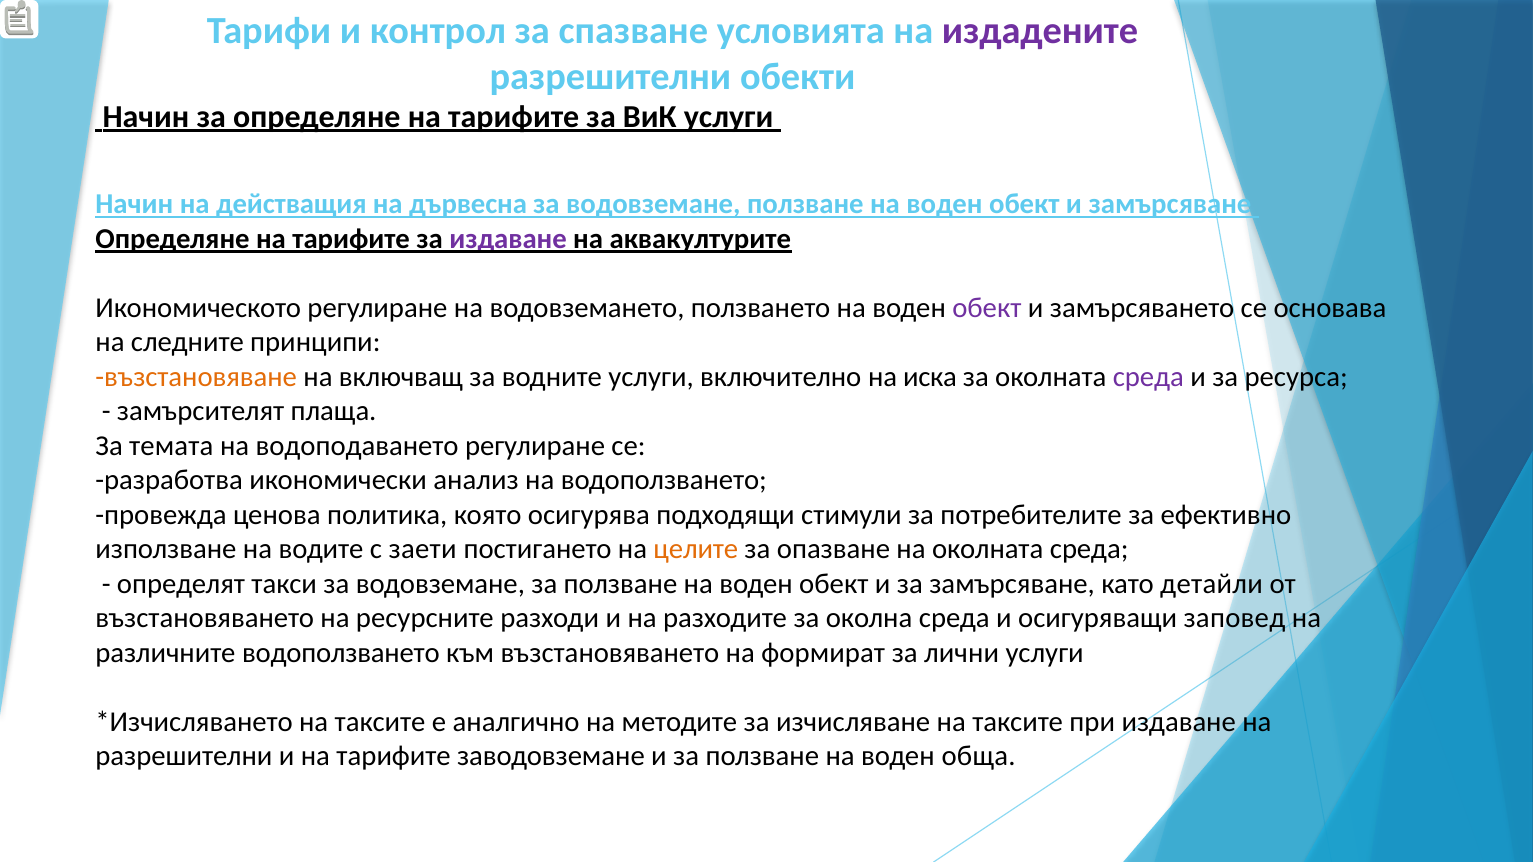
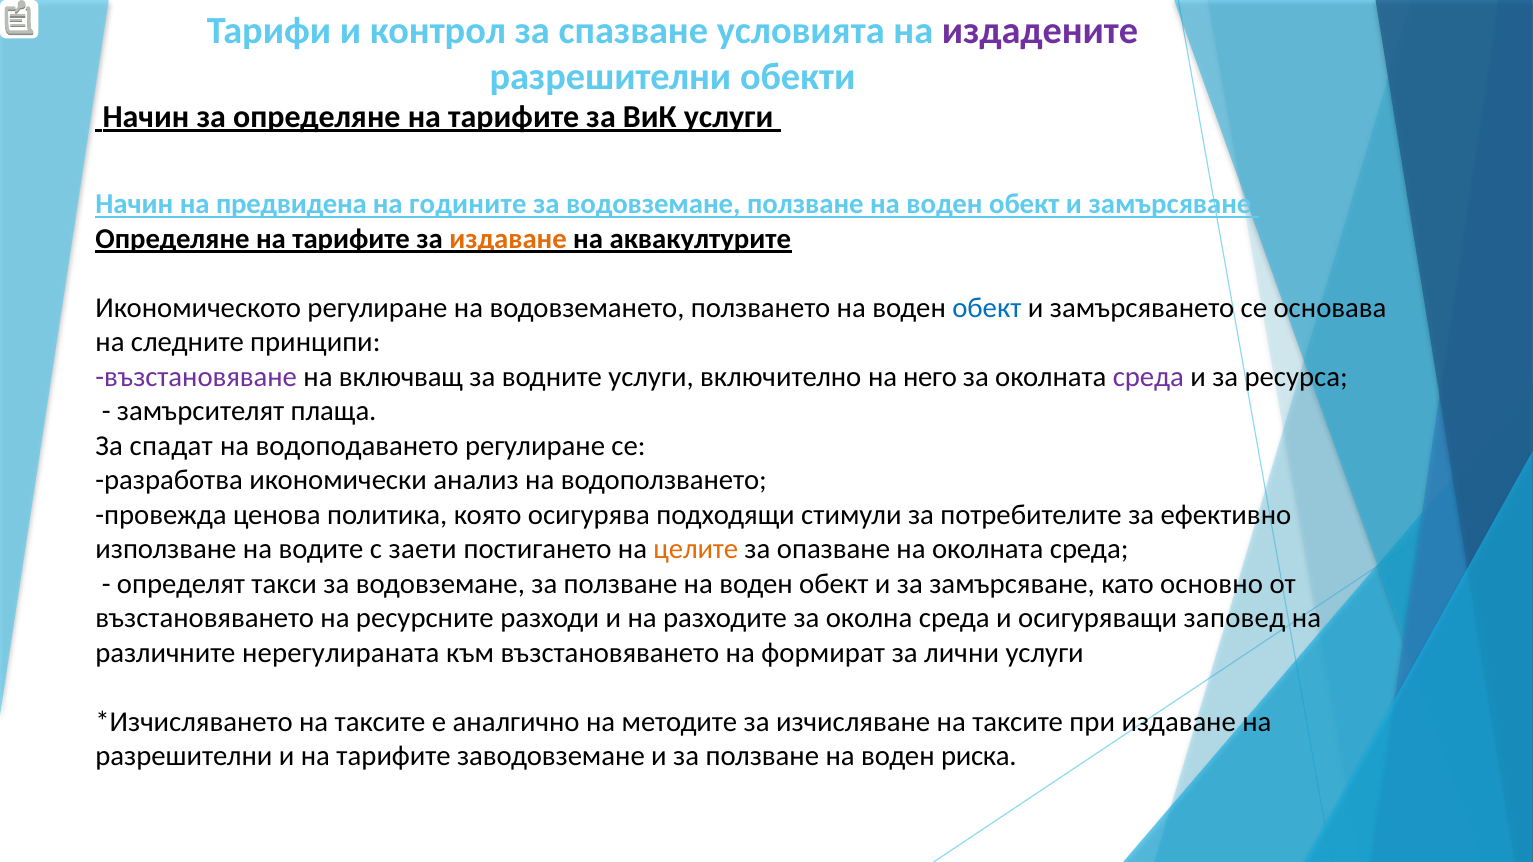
действащия: действащия -> предвидена (291, 205)
дървесна: дървесна -> годините (468, 205)
издаване colour: purple -> orange (508, 239)
обект colour: purple -> blue (987, 308)
възстановяване colour: orange -> purple (196, 377)
иска: иска -> него (930, 377)
темата: темата -> спадат (171, 446)
детайли: детайли -> основно (1212, 584)
различните водоползването: водоползването -> нерегулираната (341, 653)
обща: обща -> риска (979, 756)
